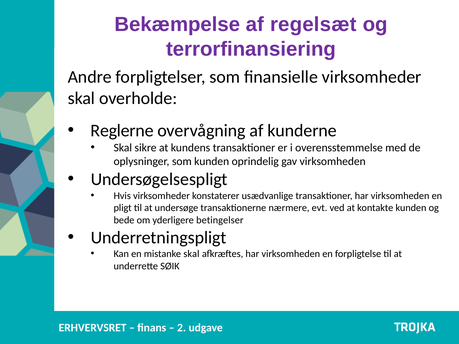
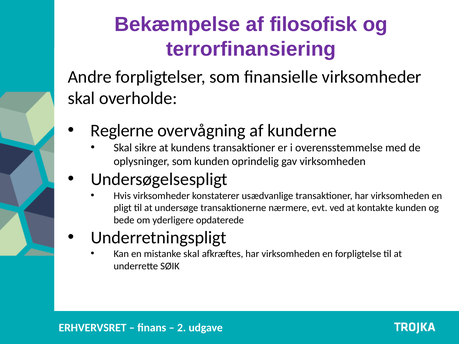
regelsæt: regelsæt -> filosofisk (313, 25)
betingelser: betingelser -> opdaterede (220, 220)
